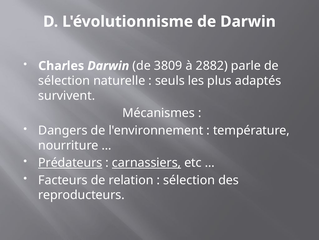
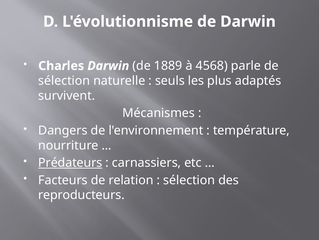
3809: 3809 -> 1889 (168, 66)
2882: 2882 -> 4568 (212, 66)
carnassiers underline: present -> none (147, 162)
